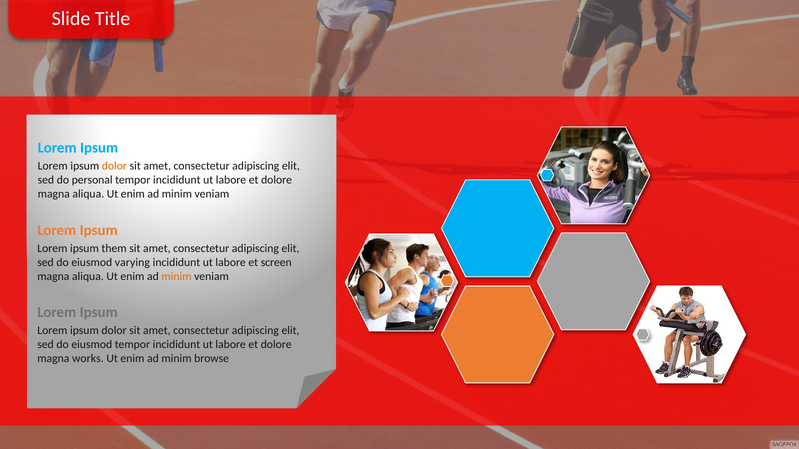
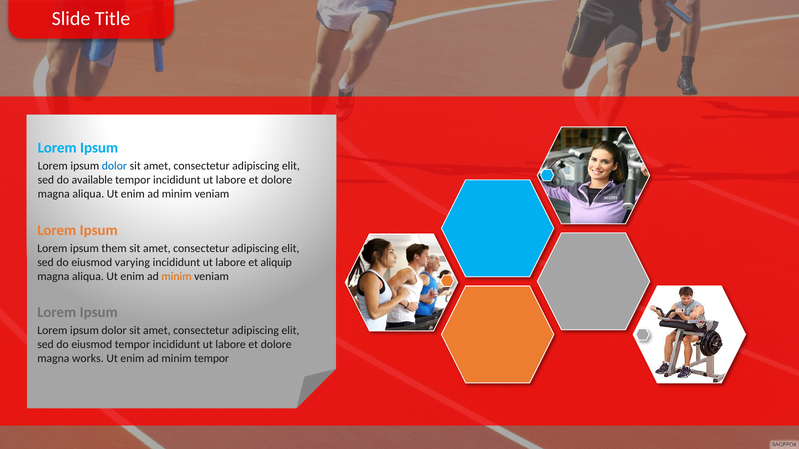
dolor colour: orange -> blue (114, 166)
personal: personal -> available (92, 180)
screen: screen -> aliquip (276, 262)
minim browse: browse -> tempor (212, 359)
